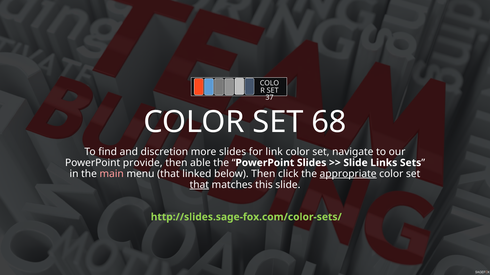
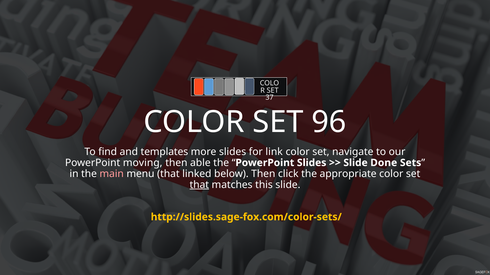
68: 68 -> 96 (329, 122)
discretion: discretion -> templates (164, 152)
provide: provide -> moving (143, 163)
Links: Links -> Done (384, 163)
appropriate underline: present -> none (348, 174)
http://slides.sage-fox.com/color-sets/ colour: light green -> yellow (246, 217)
